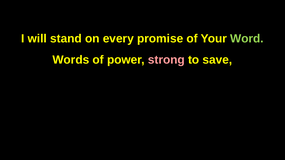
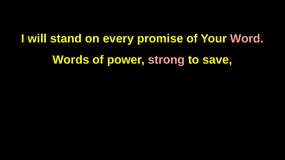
Word colour: light green -> pink (247, 39)
